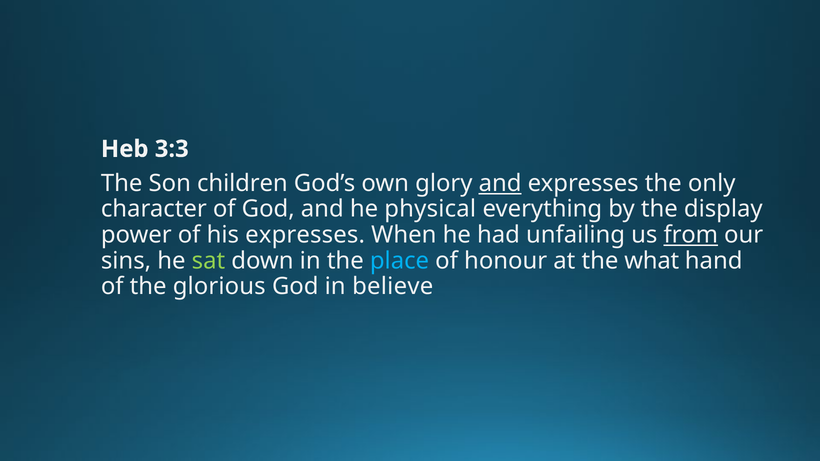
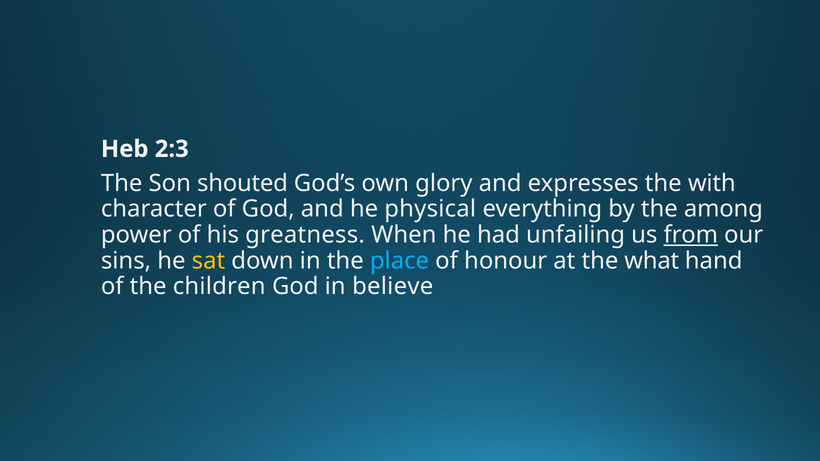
3:3: 3:3 -> 2:3 (172, 149)
children: children -> shouted (242, 183)
and underline: present -> none (500, 183)
only: only -> with (712, 183)
display: display -> among (723, 209)
his expresses: expresses -> greatness (305, 235)
sat colour: light green -> yellow (208, 261)
glorious: glorious -> children (219, 287)
